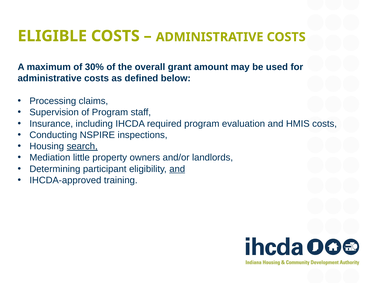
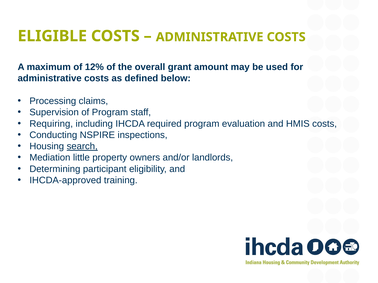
30%: 30% -> 12% (94, 67)
Insurance: Insurance -> Requiring (51, 124)
and underline: present -> none (177, 169)
